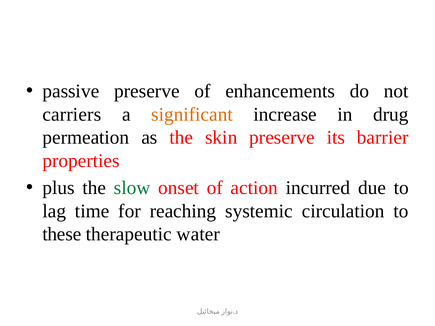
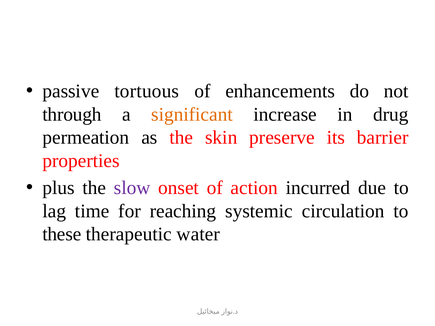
passive preserve: preserve -> tortuous (147, 91)
carriers: carriers -> through (72, 114)
slow colour: green -> purple (132, 188)
